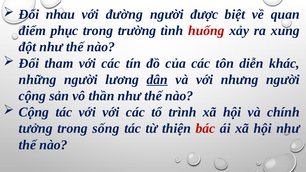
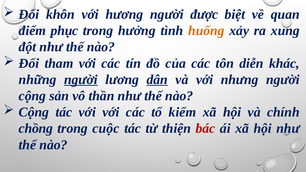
nhau: nhau -> khôn (60, 14)
đường: đường -> hương (124, 14)
trường: trường -> hưởng (137, 31)
huống colour: red -> orange (206, 31)
người underline: none -> present (81, 80)
trình: trình -> kiểm (182, 112)
tưởng: tưởng -> chồng (36, 129)
sống: sống -> cuộc (106, 129)
